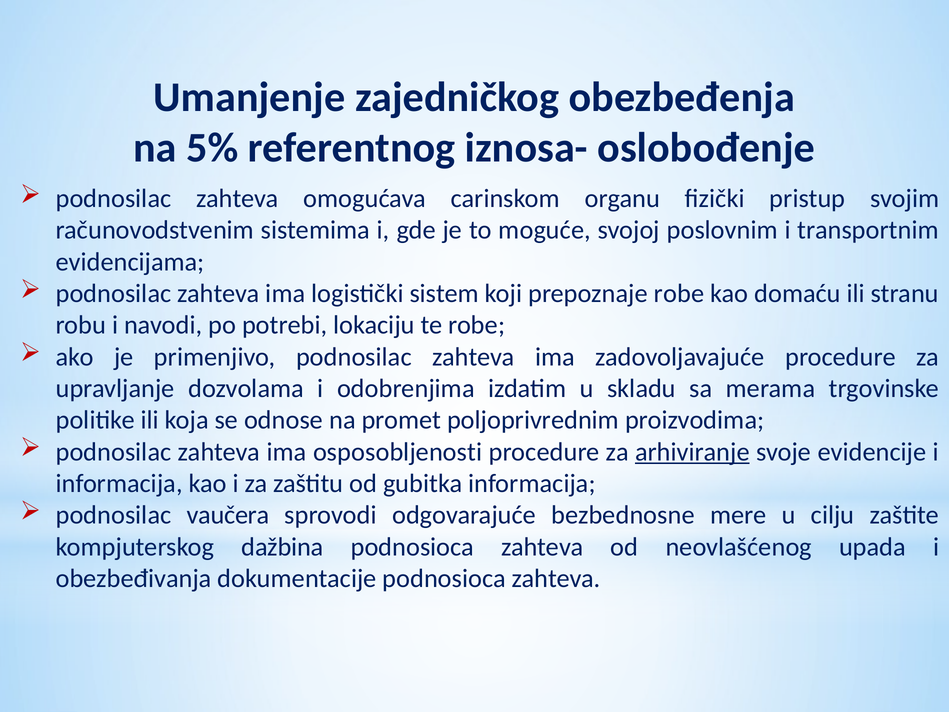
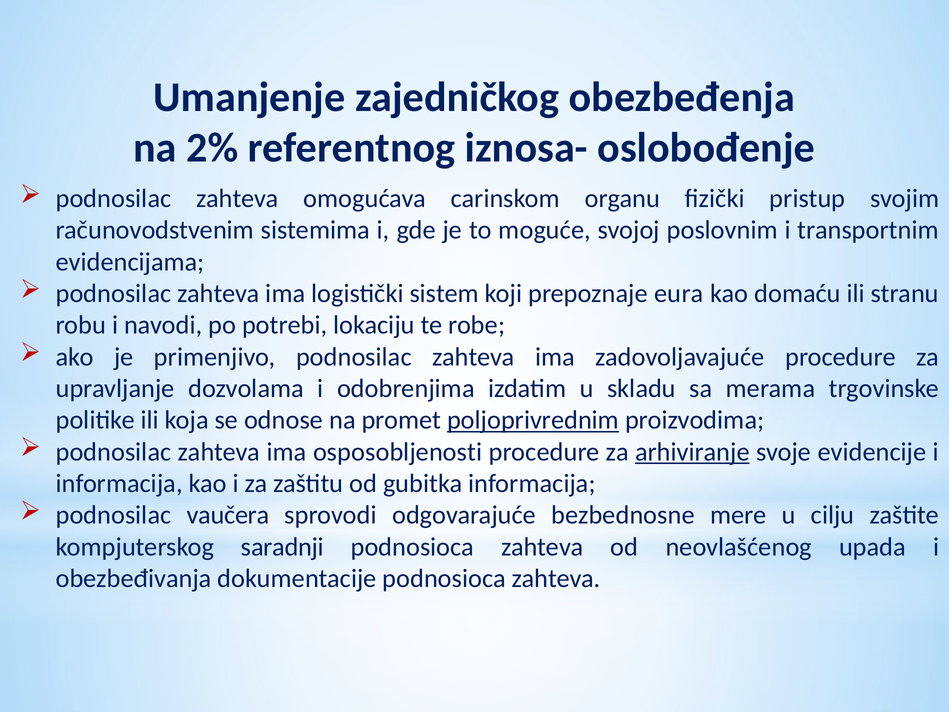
5%: 5% -> 2% (212, 148)
prepoznaje robe: robe -> eura (679, 293)
poljoprivrednim underline: none -> present (533, 420)
dažbina: dažbina -> saradnji (282, 547)
